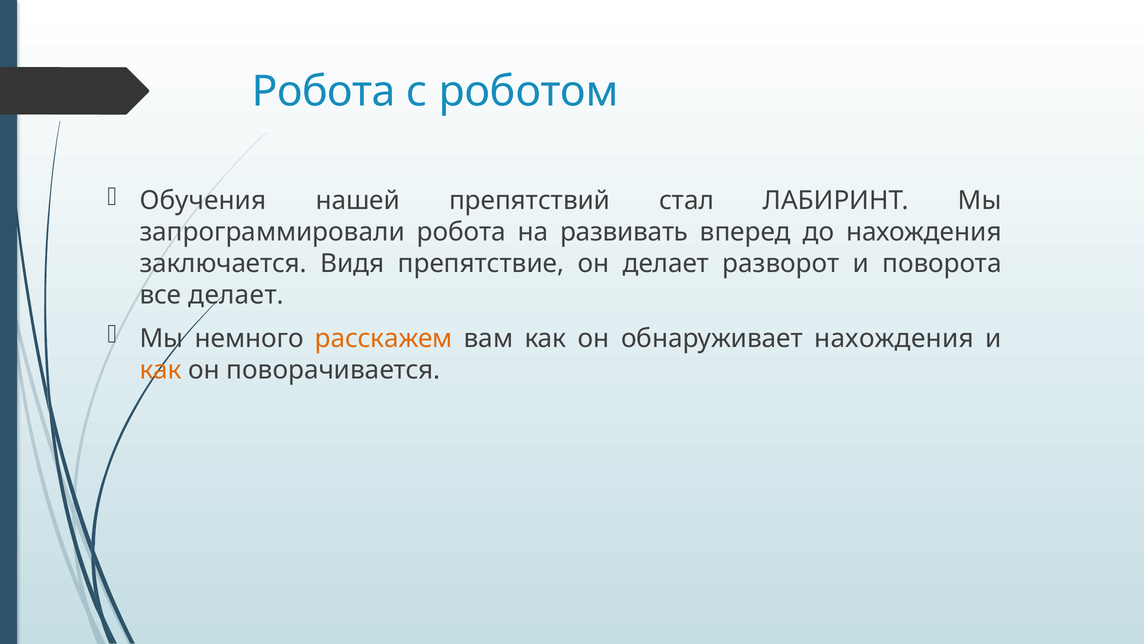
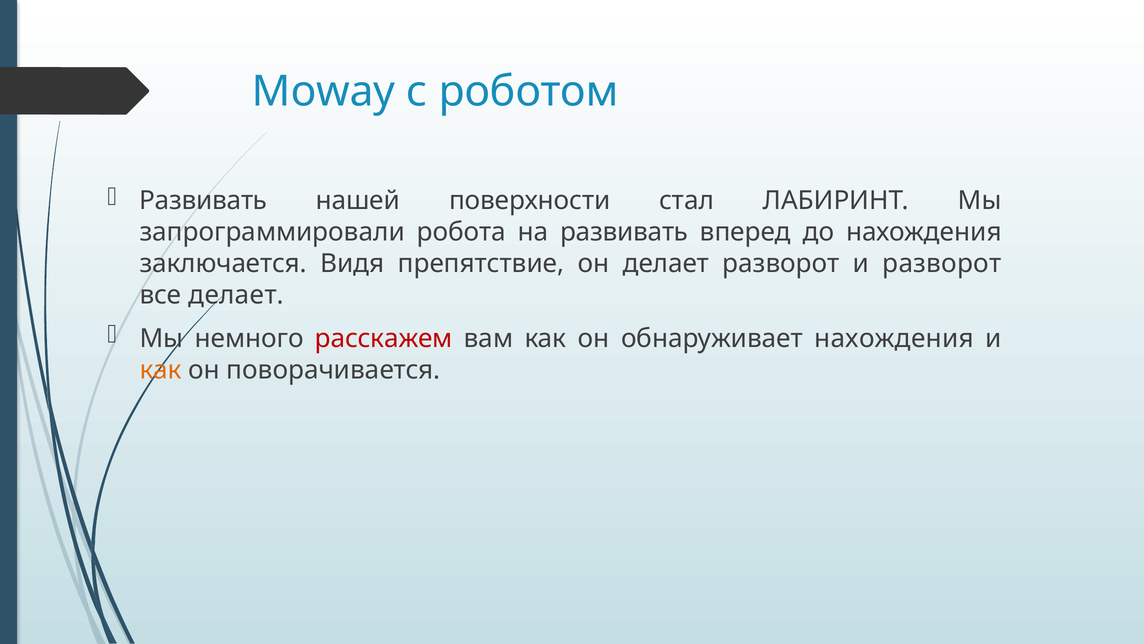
Робота: Робота -> Moway (324, 92)
Обучения: Обучения -> Развивать (203, 201)
препятствий: препятствий -> поверхности (530, 201)
и поворота: поворота -> разворот (942, 264)
расскажем colour: orange -> red (384, 338)
